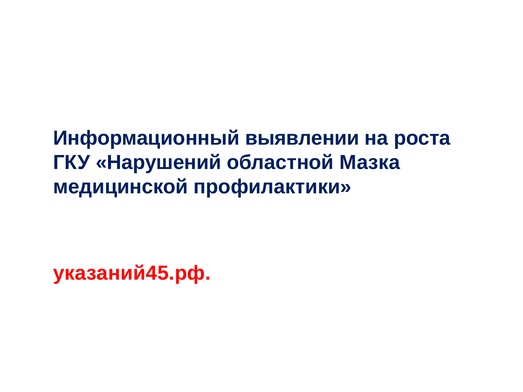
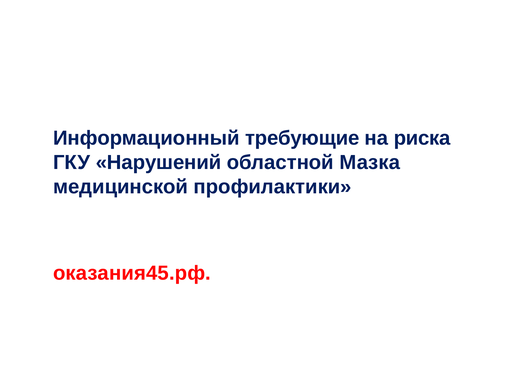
выявлении: выявлении -> требующие (302, 138)
роста: роста -> риска (422, 138)
указаний45.рф: указаний45.рф -> оказания45.рф (132, 273)
